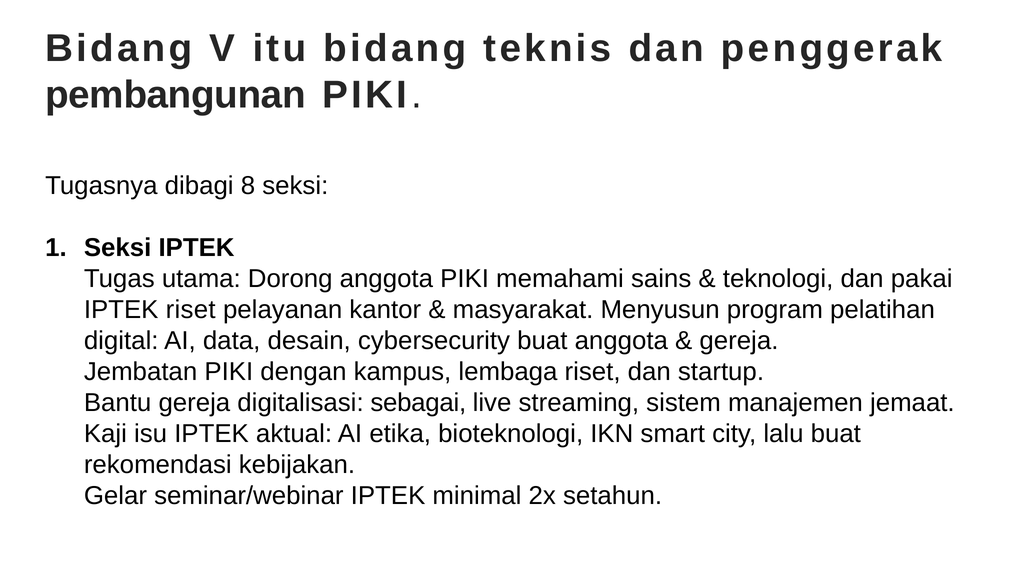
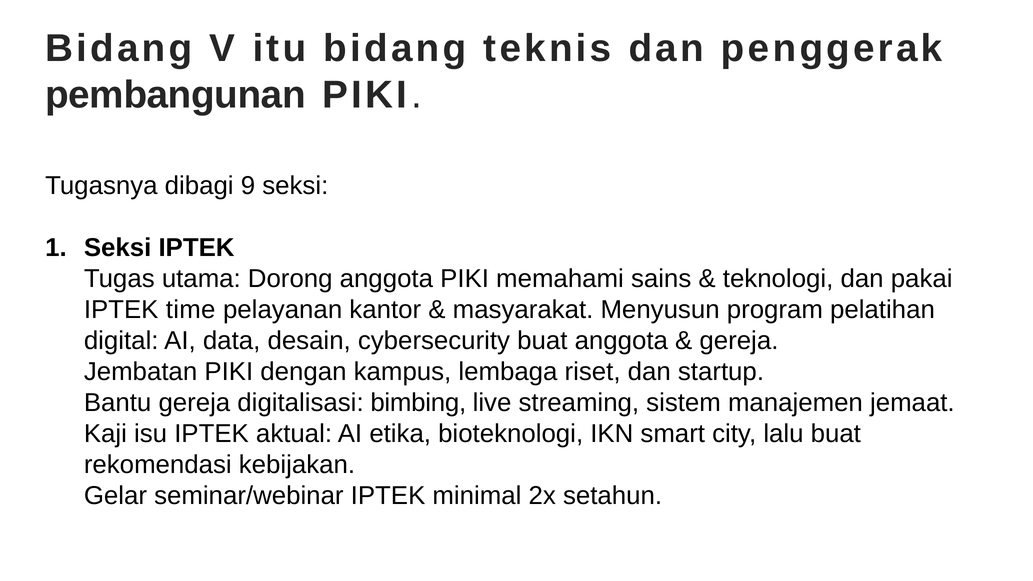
8: 8 -> 9 (248, 186)
IPTEK riset: riset -> time (191, 310)
sebagai: sebagai -> bimbing (418, 403)
